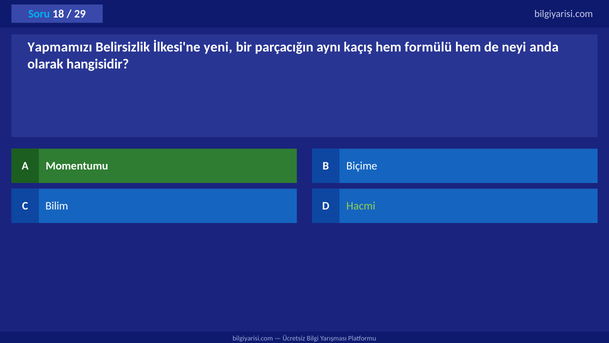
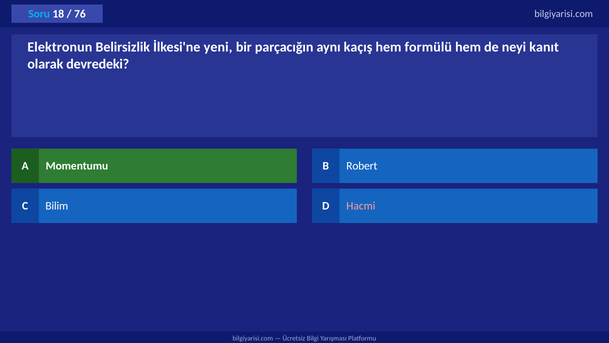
29: 29 -> 76 (80, 14)
Yapmamızı: Yapmamızı -> Elektronun (60, 47)
anda: anda -> kanıt (544, 47)
hangisidir: hangisidir -> devredeki (98, 64)
Biçime: Biçime -> Robert (362, 166)
Hacmi colour: light green -> pink (361, 206)
